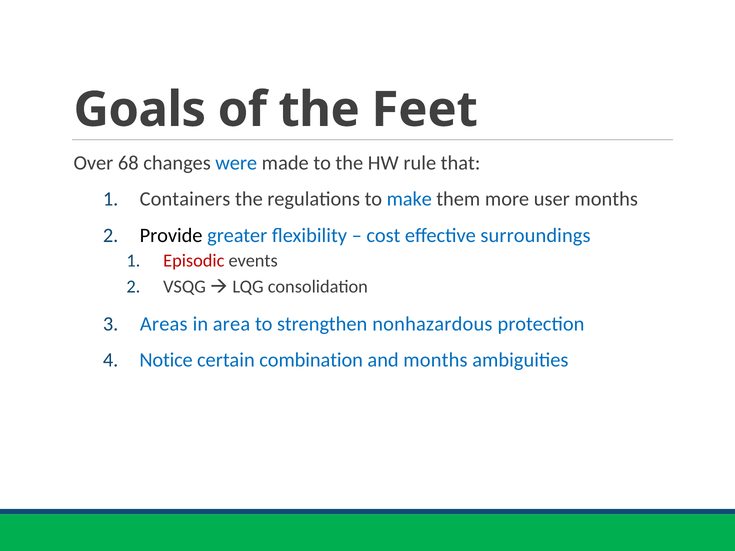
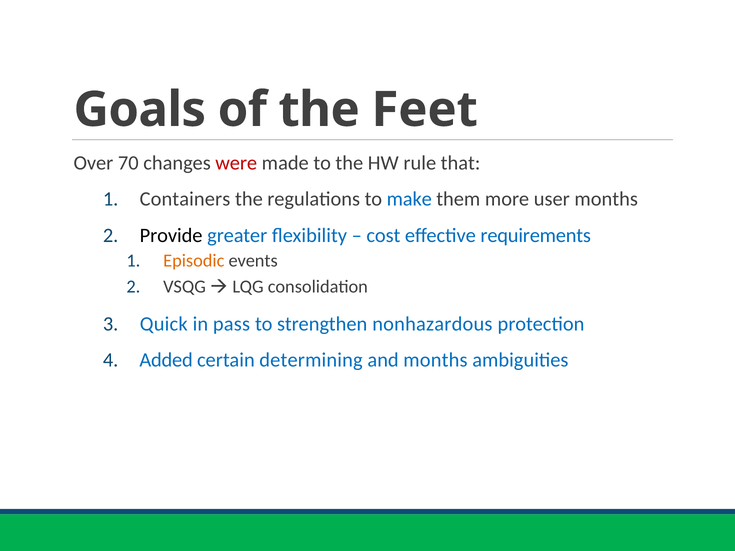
68: 68 -> 70 (128, 163)
were colour: blue -> red (236, 163)
surroundings: surroundings -> requirements (536, 236)
Episodic colour: red -> orange (194, 261)
Areas: Areas -> Quick (164, 324)
area: area -> pass (231, 324)
Notice: Notice -> Added (166, 360)
combination: combination -> determining (311, 360)
